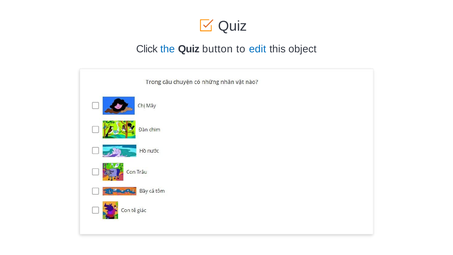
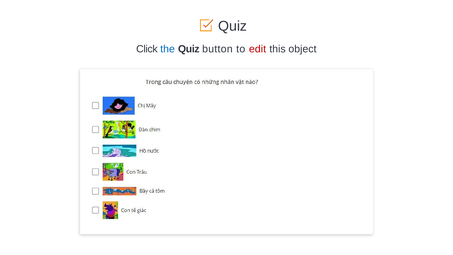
edit colour: blue -> red (258, 49)
